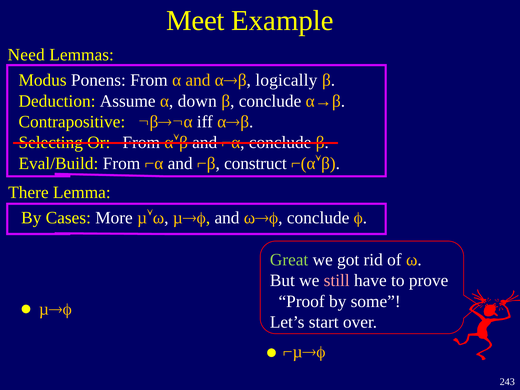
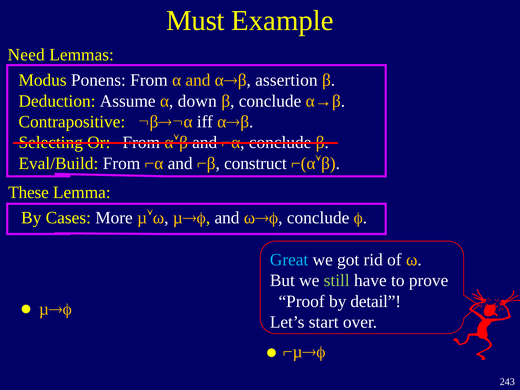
Meet: Meet -> Must (195, 21)
logically: logically -> assertion (286, 80)
There: There -> These (28, 193)
Great colour: light green -> light blue (289, 260)
still colour: pink -> light green (337, 281)
some: some -> detail (376, 301)
